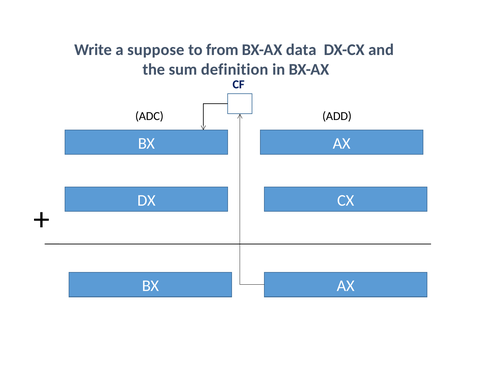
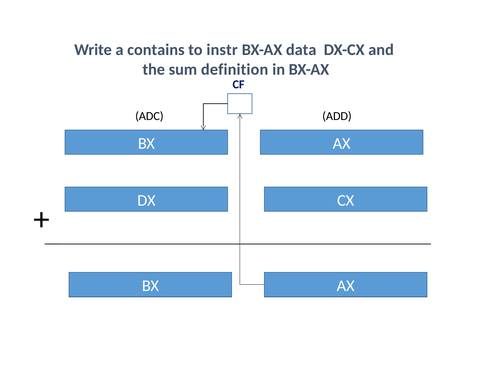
suppose: suppose -> contains (156, 50)
from: from -> instr (222, 50)
